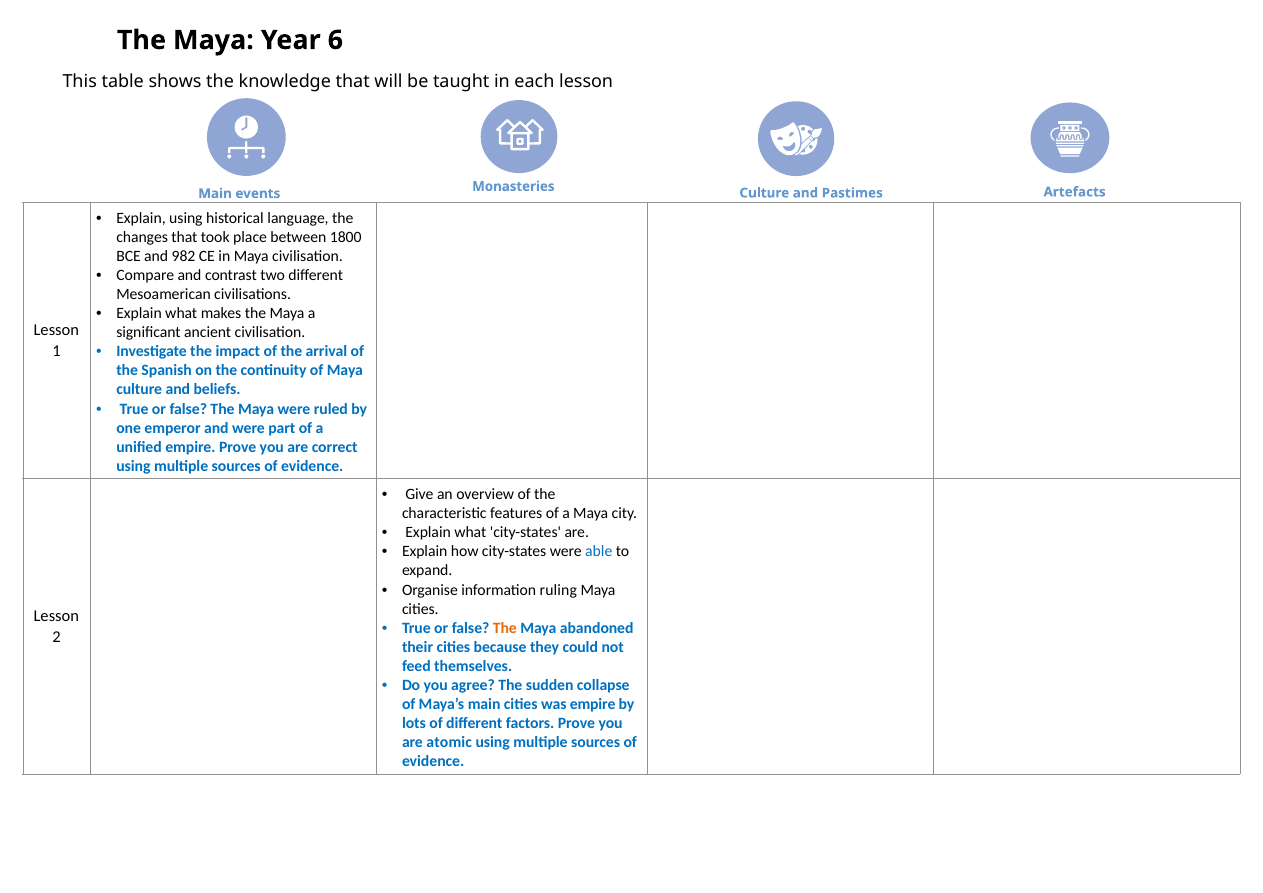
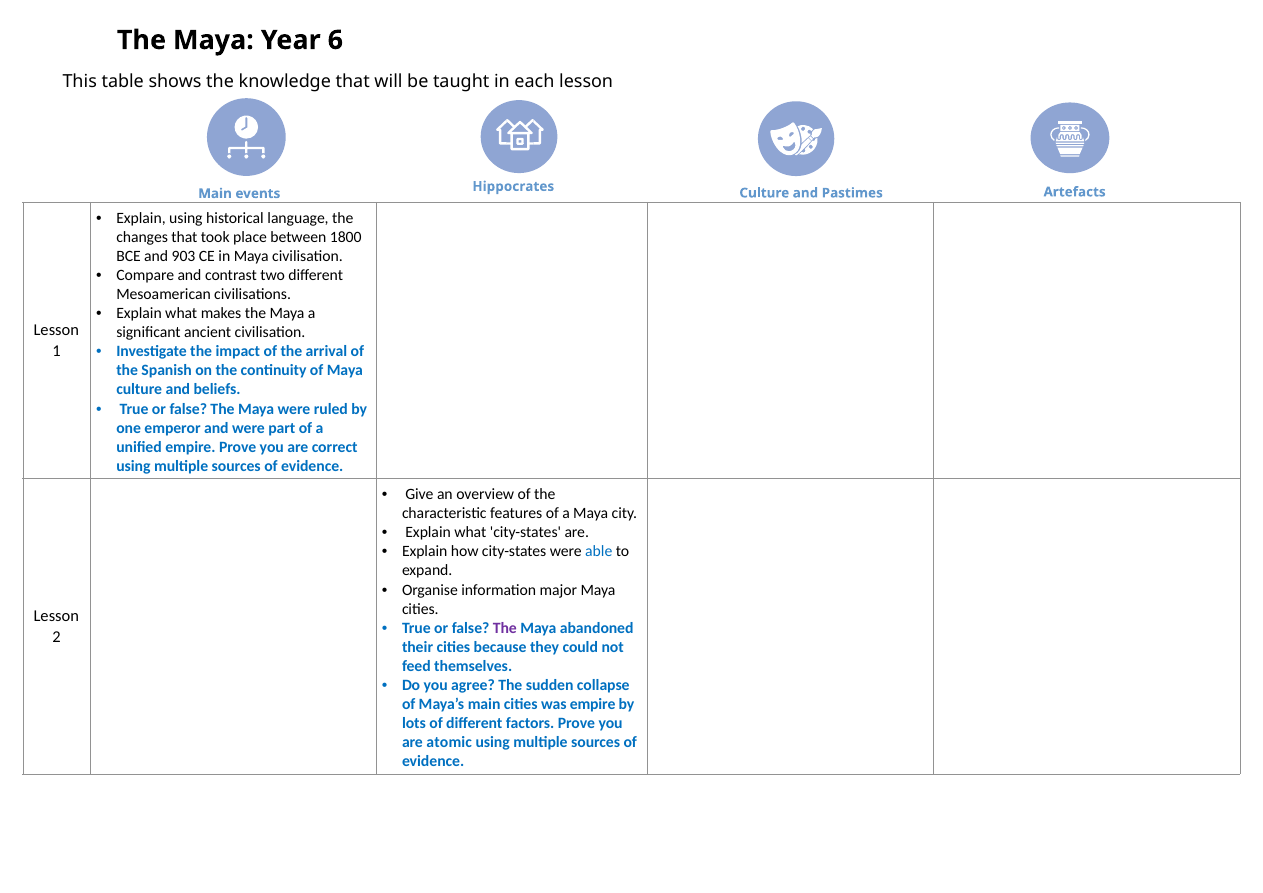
Monasteries: Monasteries -> Hippocrates (513, 186)
982: 982 -> 903 (184, 256)
ruling: ruling -> major (558, 590)
The colour: orange -> purple (505, 628)
